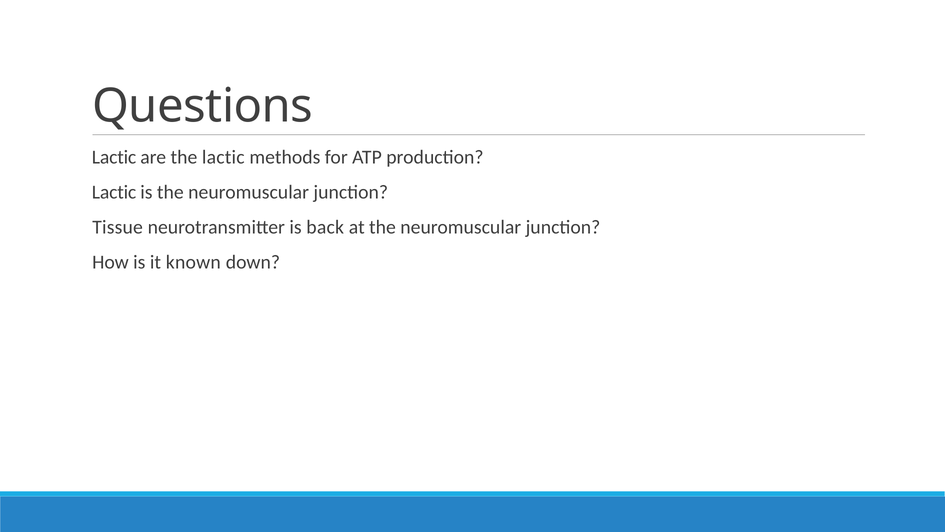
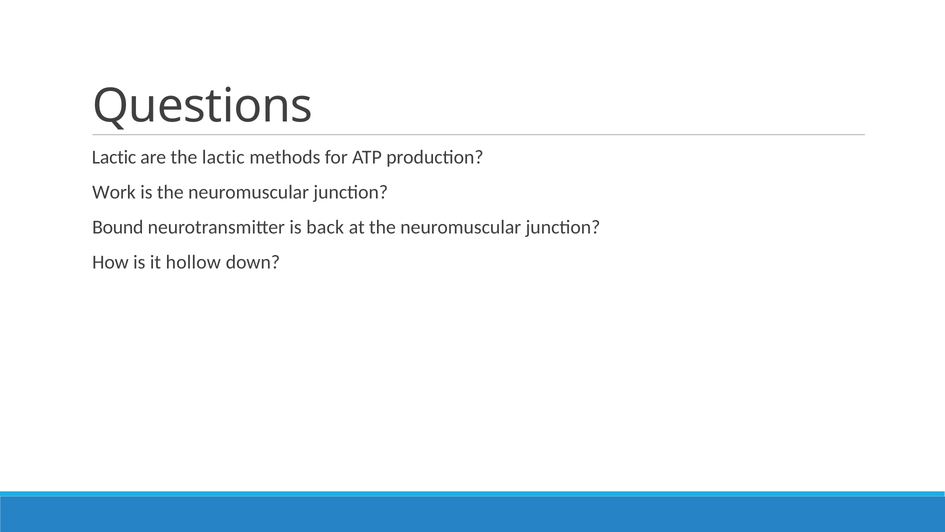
Lactic: Lactic -> Work (114, 192)
Tissue: Tissue -> Bound (118, 227)
known: known -> hollow (193, 262)
